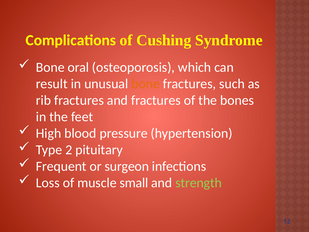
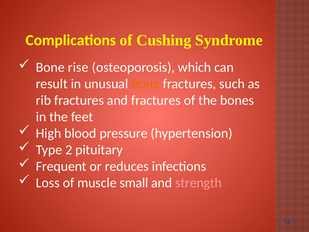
oral: oral -> rise (78, 67)
surgeon: surgeon -> reduces (127, 166)
strength colour: light green -> pink (199, 183)
